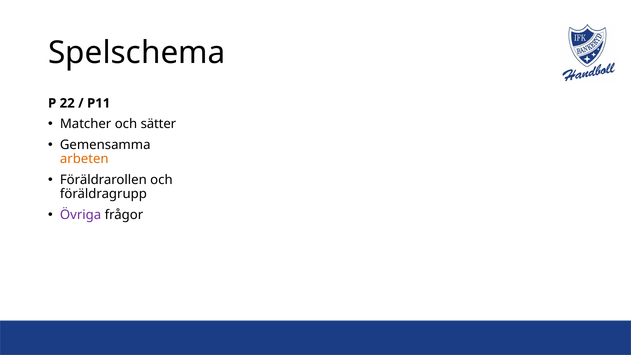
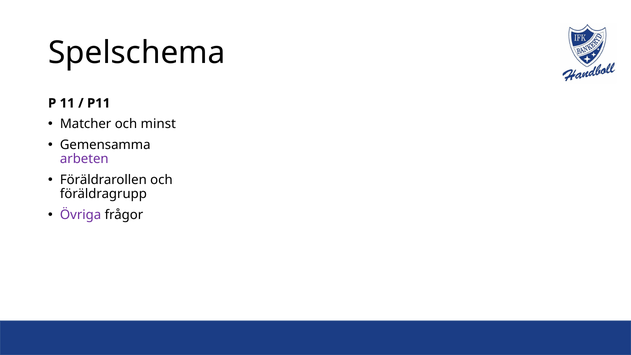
22: 22 -> 11 (67, 103)
sätter: sätter -> minst (158, 124)
arbeten colour: orange -> purple (84, 159)
